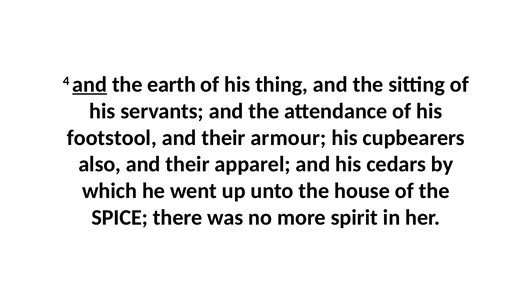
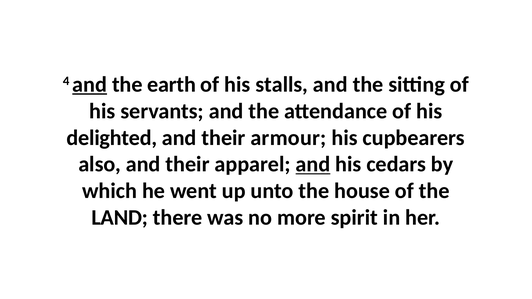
thing: thing -> stalls (282, 85)
footstool: footstool -> delighted (112, 138)
and underline: none -> present (313, 164)
SPICE: SPICE -> LAND (120, 218)
